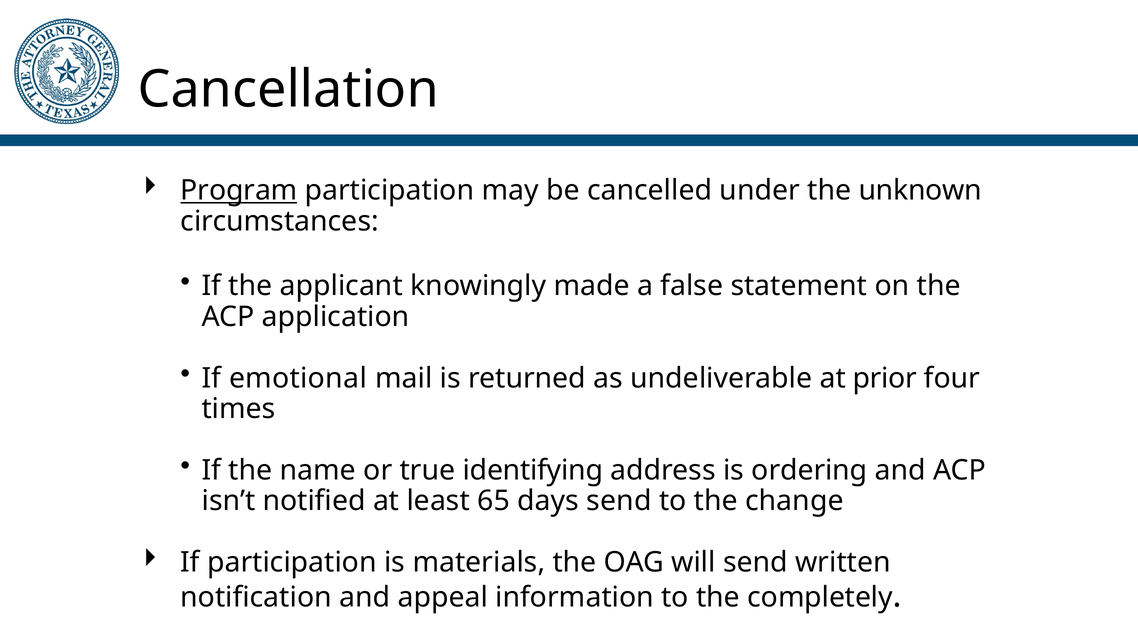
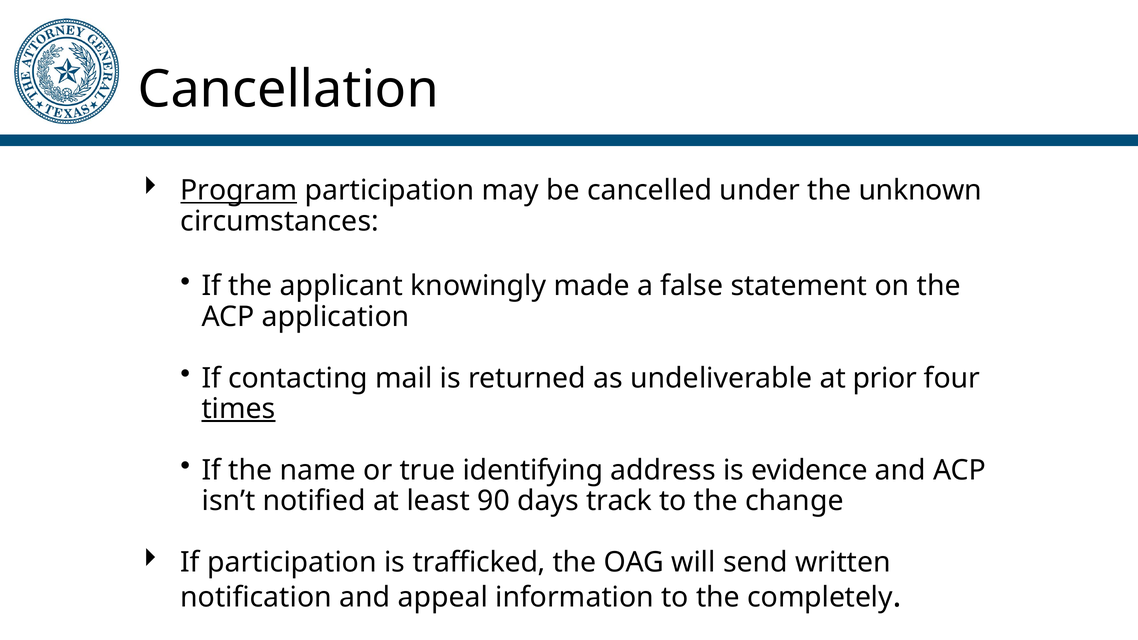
emotional: emotional -> contacting (298, 378)
times underline: none -> present (239, 409)
ordering: ordering -> evidence (809, 470)
65: 65 -> 90 (494, 501)
days send: send -> track (619, 501)
materials: materials -> trafficked (479, 562)
